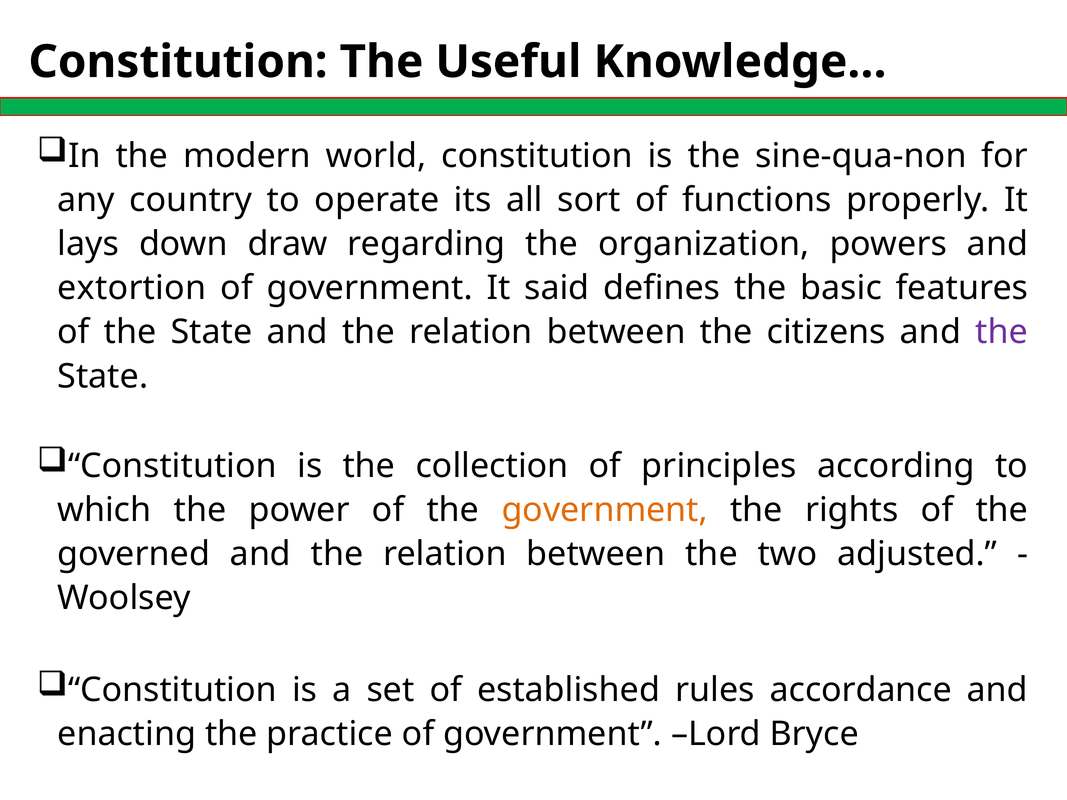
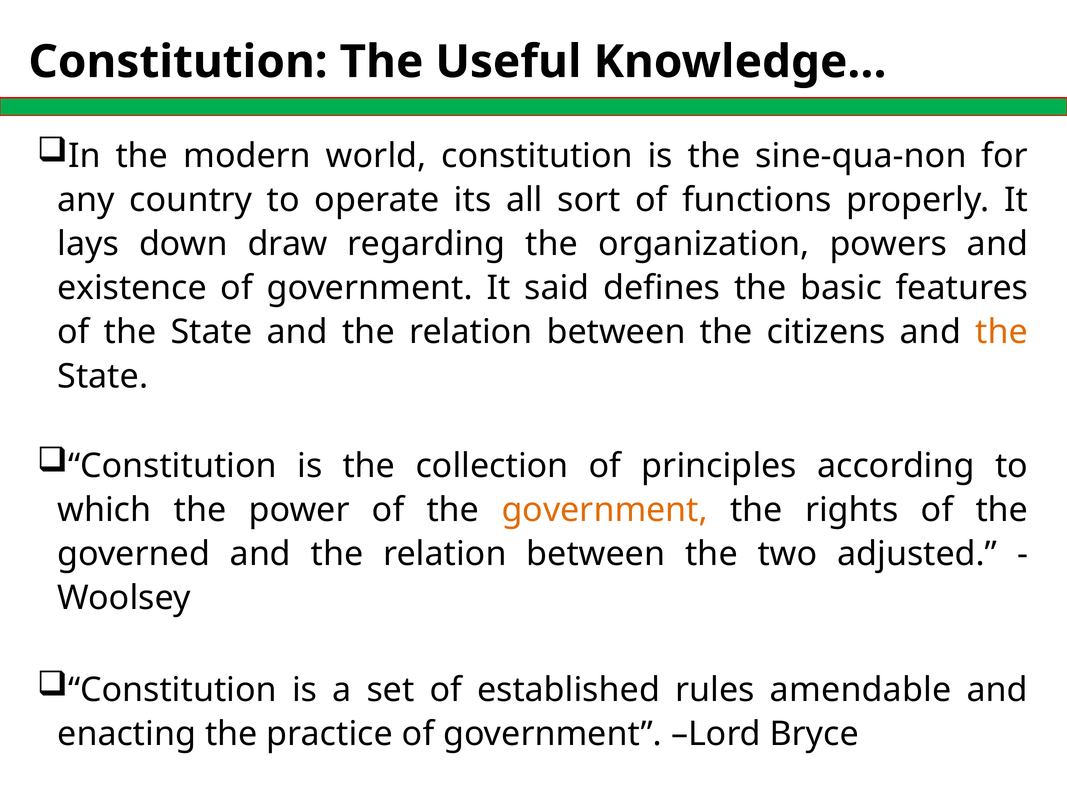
extortion: extortion -> existence (132, 288)
the colour: purple -> orange (1002, 332)
accordance: accordance -> amendable (861, 690)
